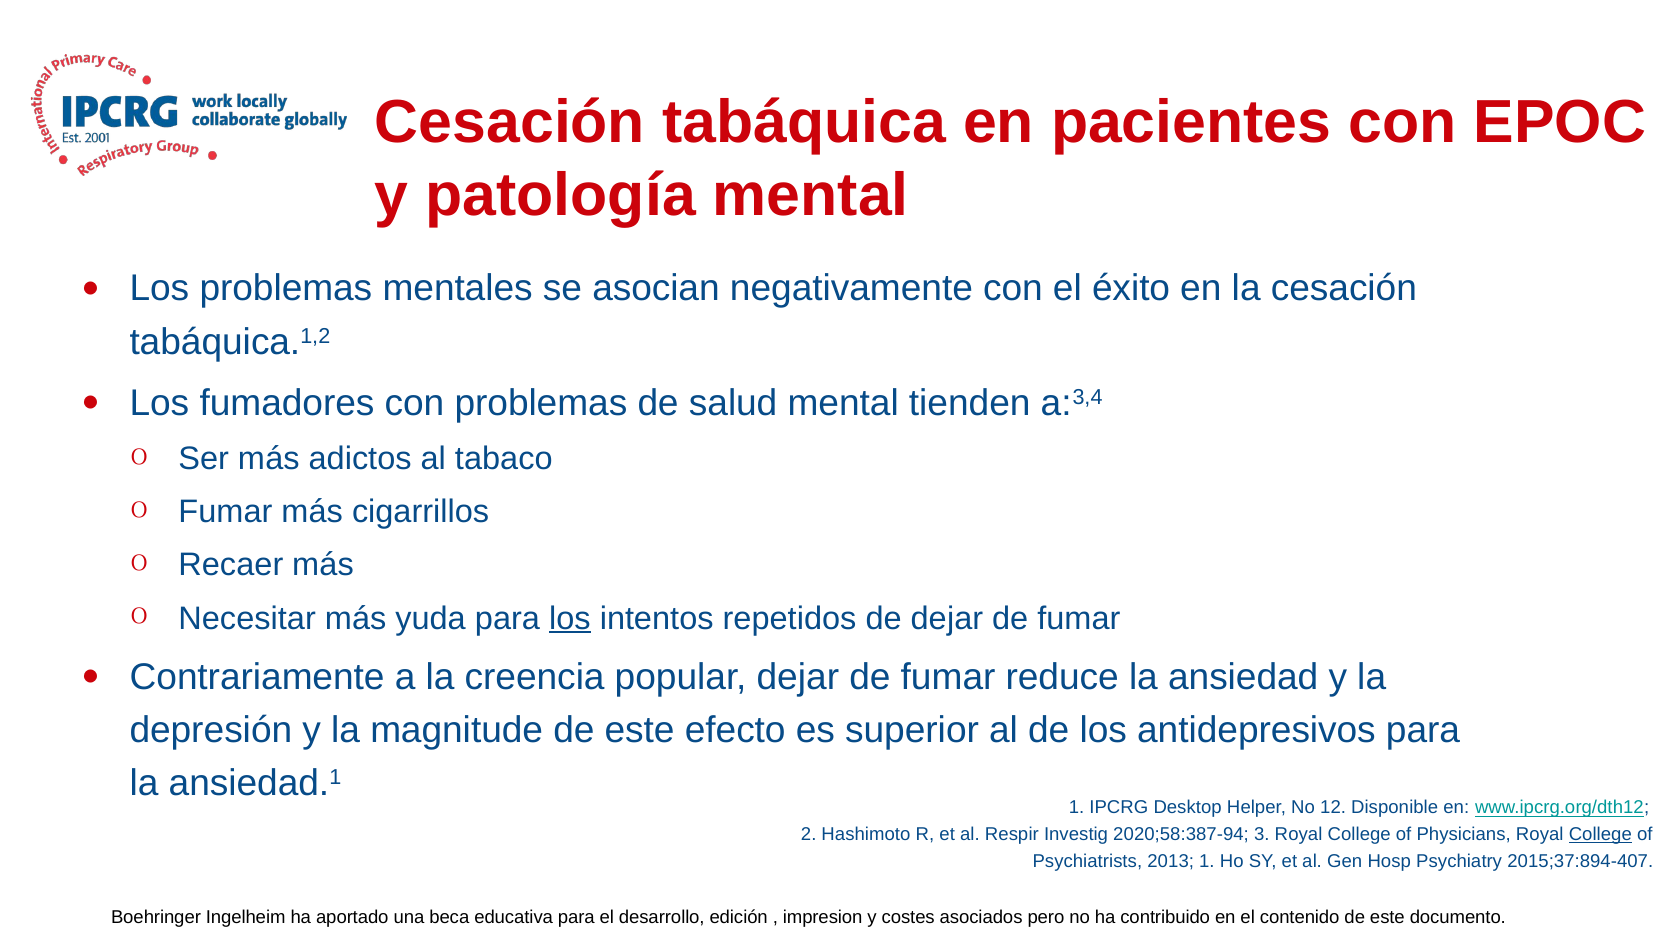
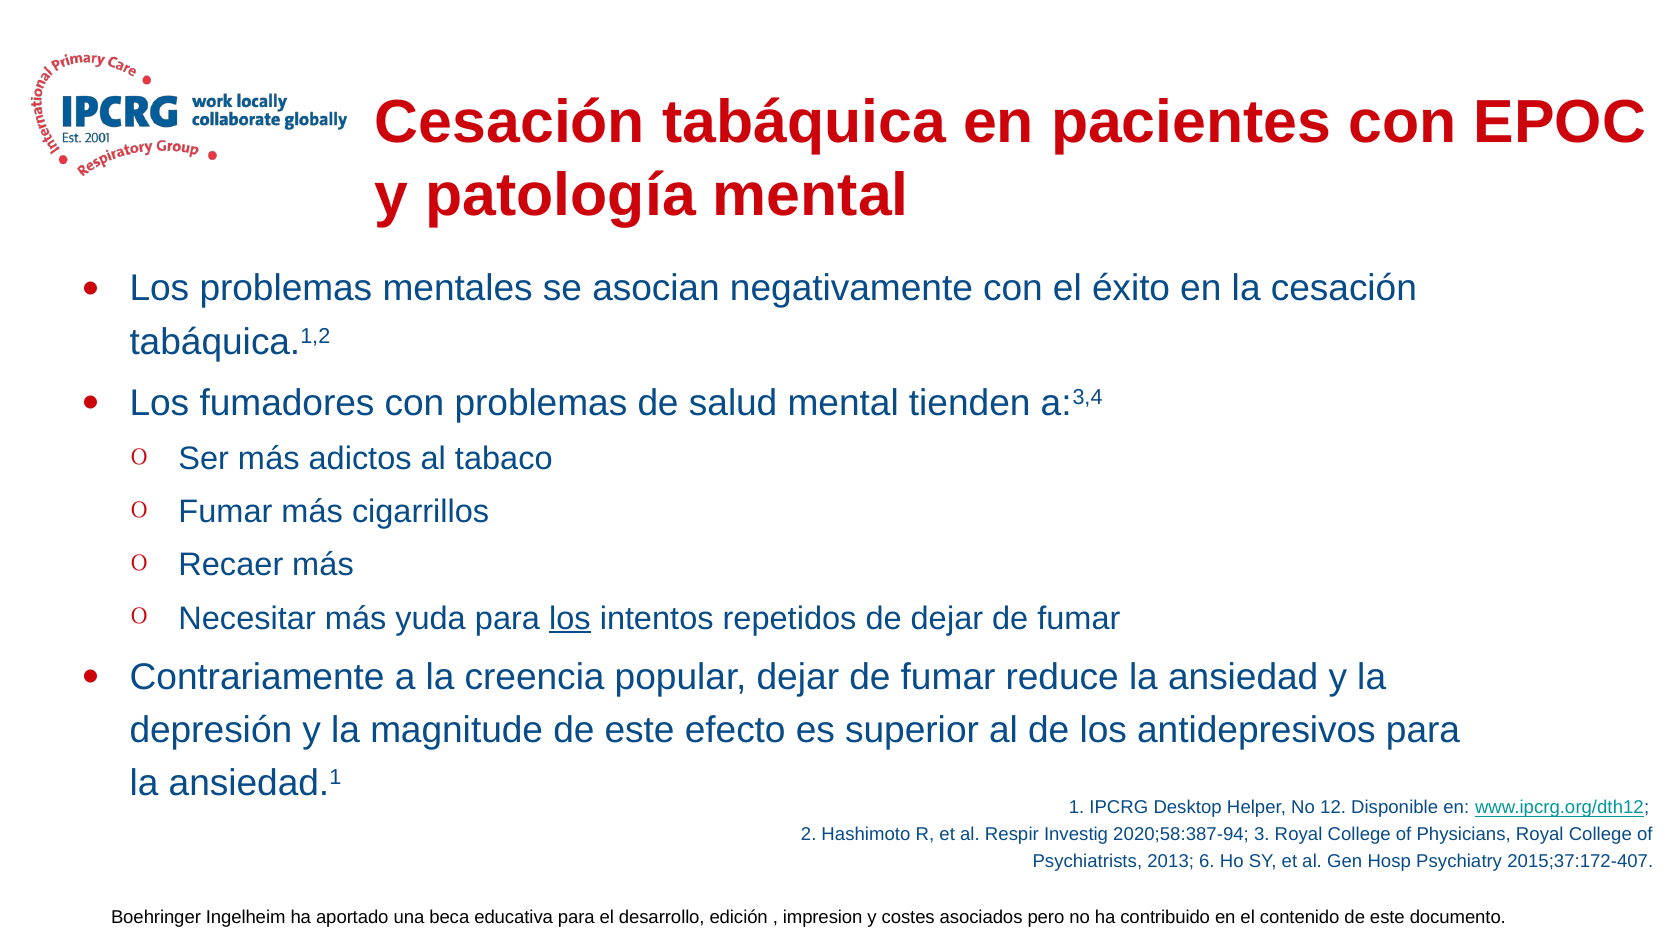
College underline: present -> none (1600, 834)
2013 1: 1 -> 6 (1207, 861)
2015;37:894-407: 2015;37:894-407 -> 2015;37:172-407 (1580, 861)
